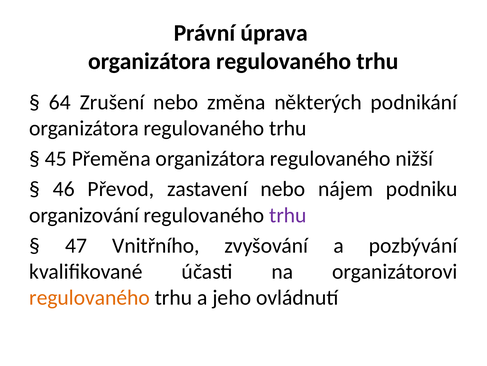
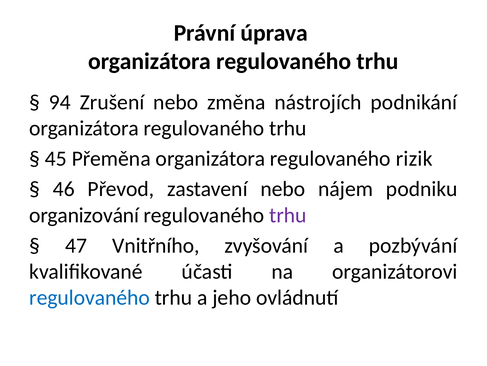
64: 64 -> 94 (60, 102)
některých: některých -> nástrojích (318, 102)
nižší: nižší -> rizik (414, 158)
regulovaného colour: orange -> blue (90, 297)
